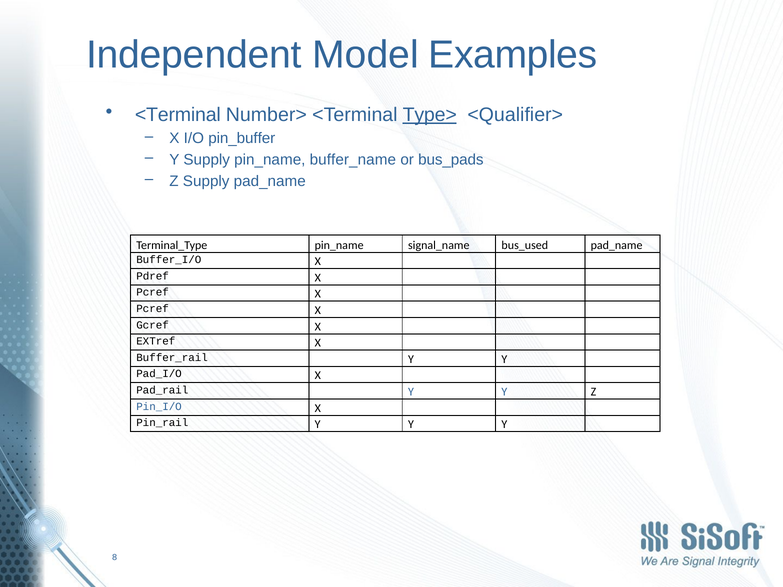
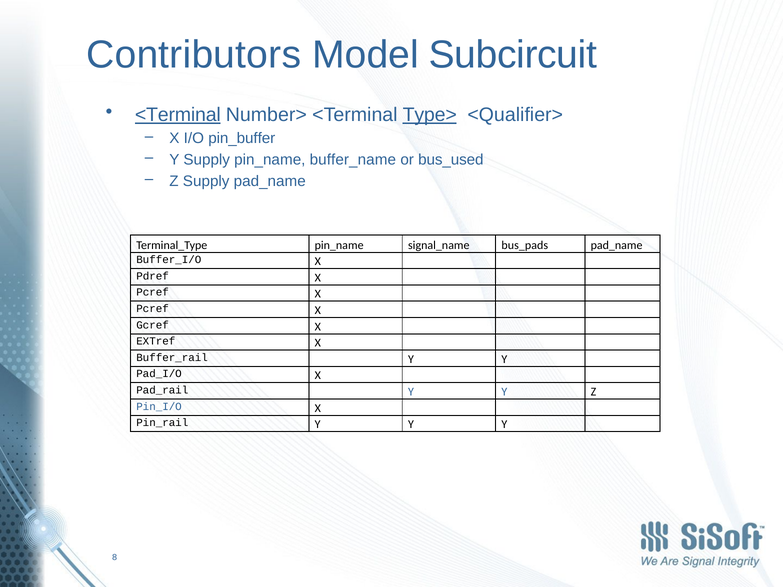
Independent: Independent -> Contributors (194, 55)
Examples: Examples -> Subcircuit (513, 55)
<Terminal underline: none -> present (178, 115)
bus_pads: bus_pads -> bus_used (451, 160)
bus_used: bus_used -> bus_pads (525, 245)
